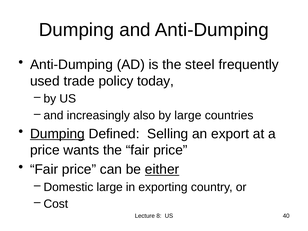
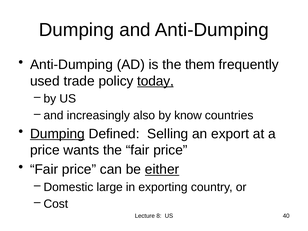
steel: steel -> them (200, 65)
today underline: none -> present (156, 81)
by large: large -> know (188, 116)
